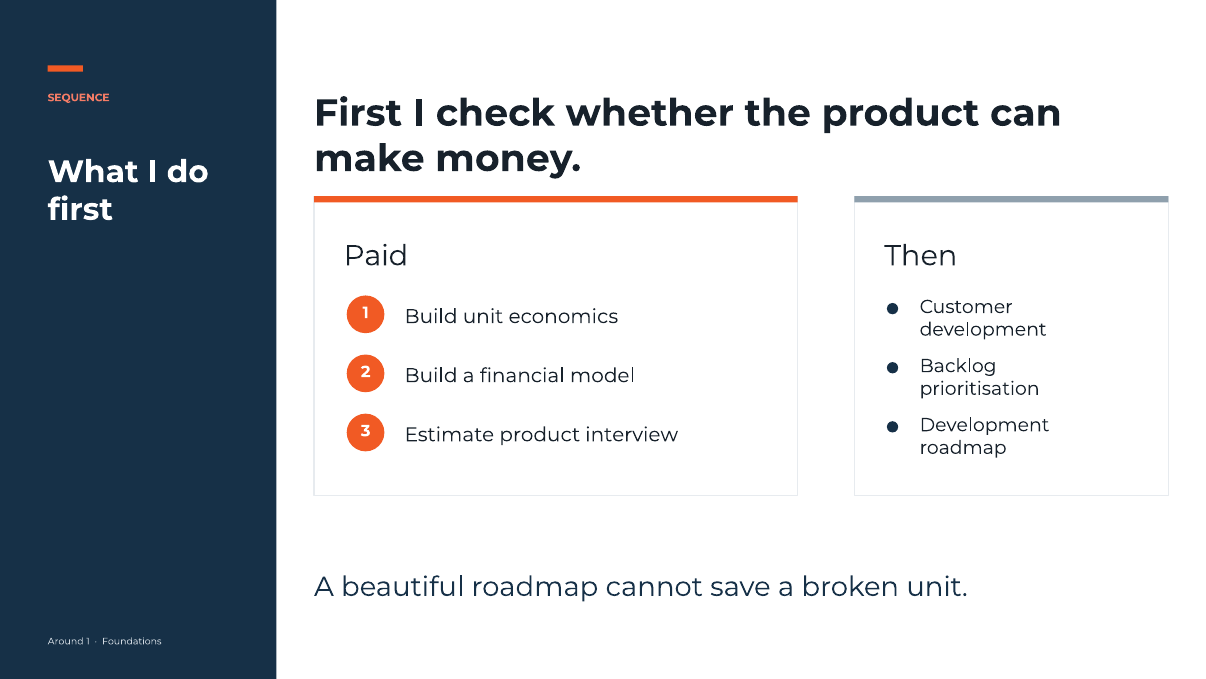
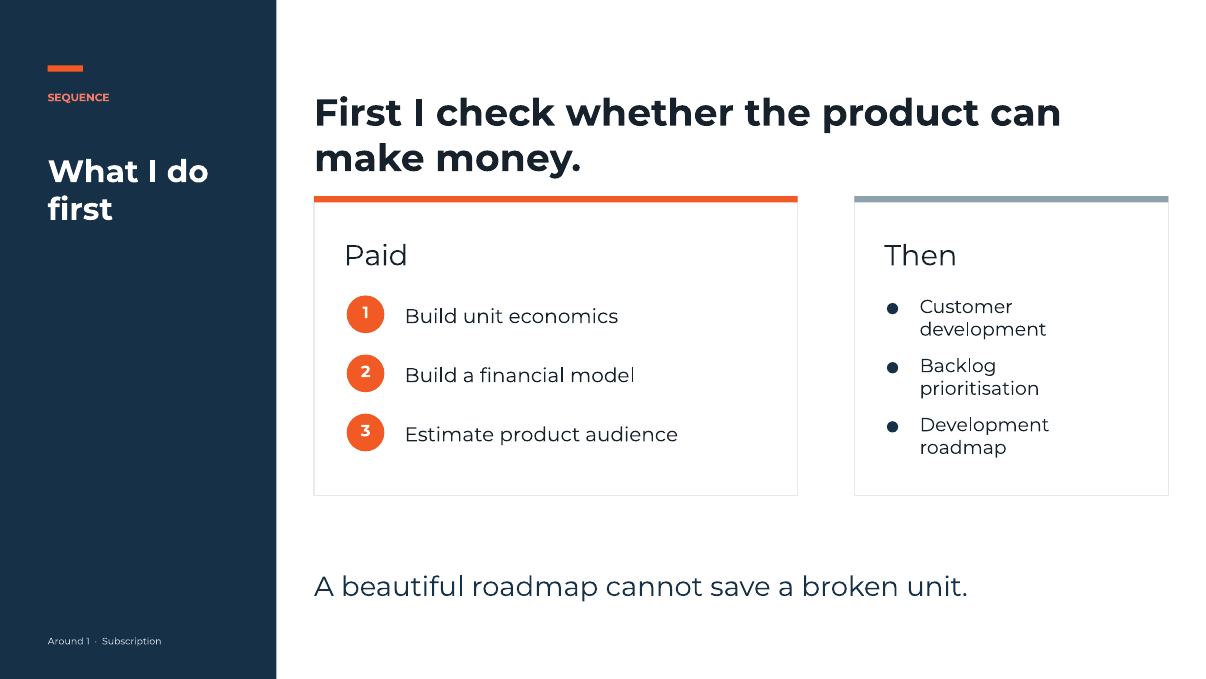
interview: interview -> audience (632, 434)
Foundations: Foundations -> Subscription (132, 641)
